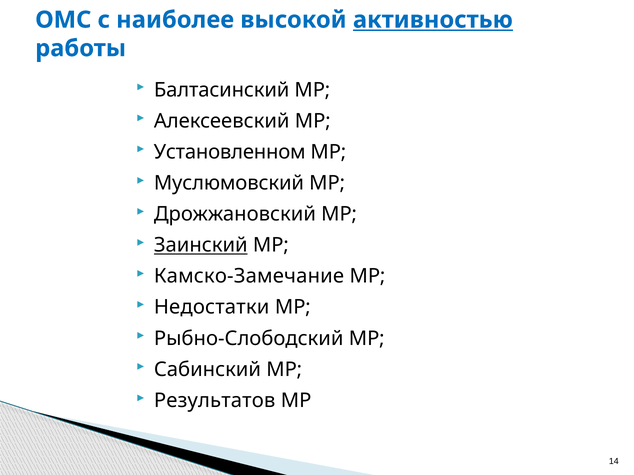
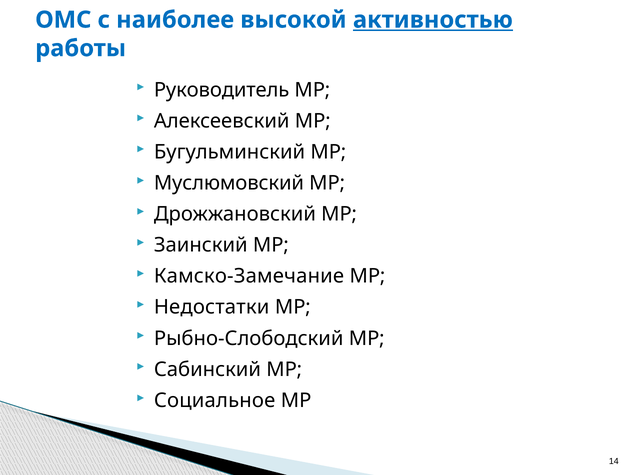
Балтасинский: Балтасинский -> Руководитель (222, 90)
Установленном: Установленном -> Бугульминский (230, 152)
Заинский underline: present -> none (201, 245)
Результатов: Результатов -> Социальное (215, 401)
